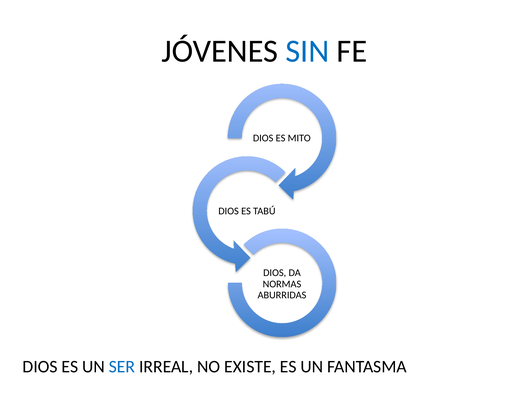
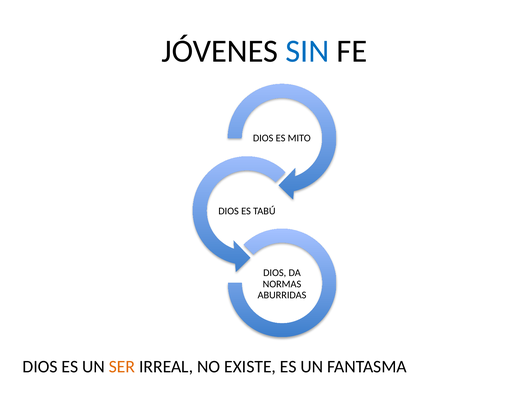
SER colour: blue -> orange (122, 366)
